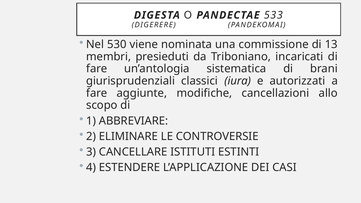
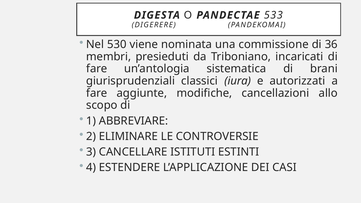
13: 13 -> 36 (331, 44)
